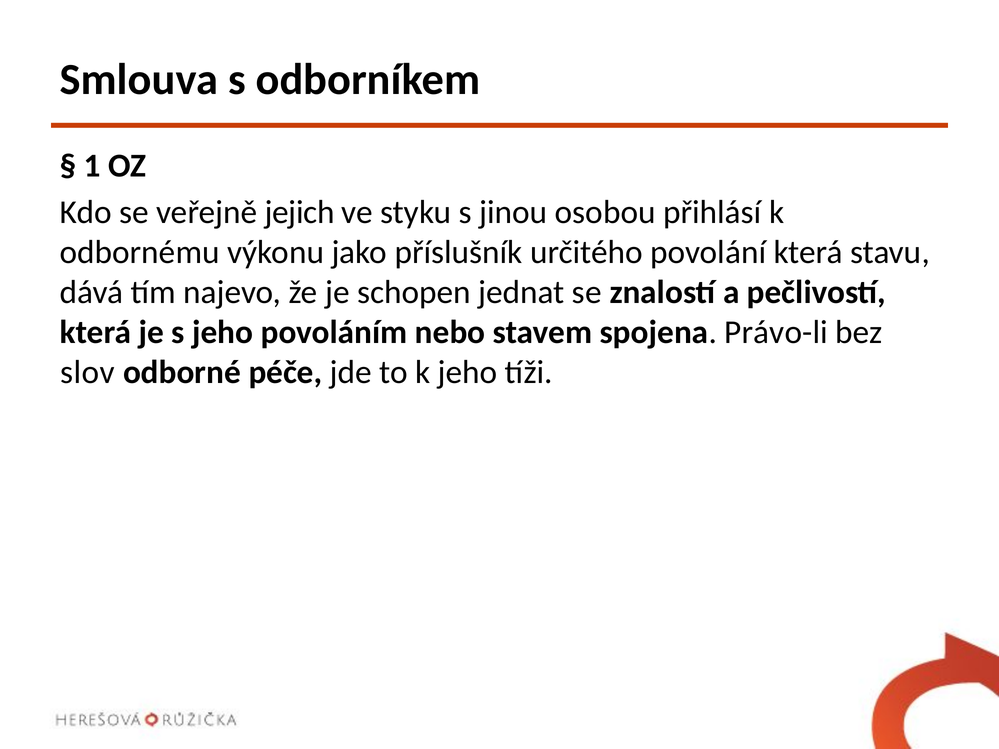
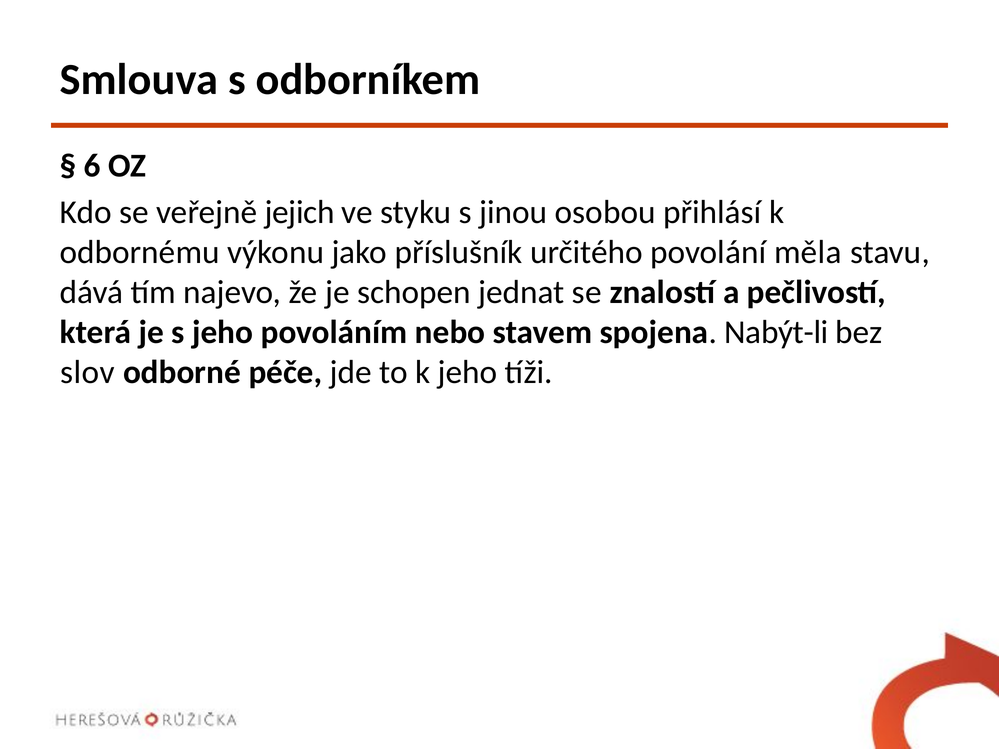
1: 1 -> 6 (92, 166)
povolání která: která -> měla (808, 252)
Právo-li: Právo-li -> Nabýt-li (776, 332)
